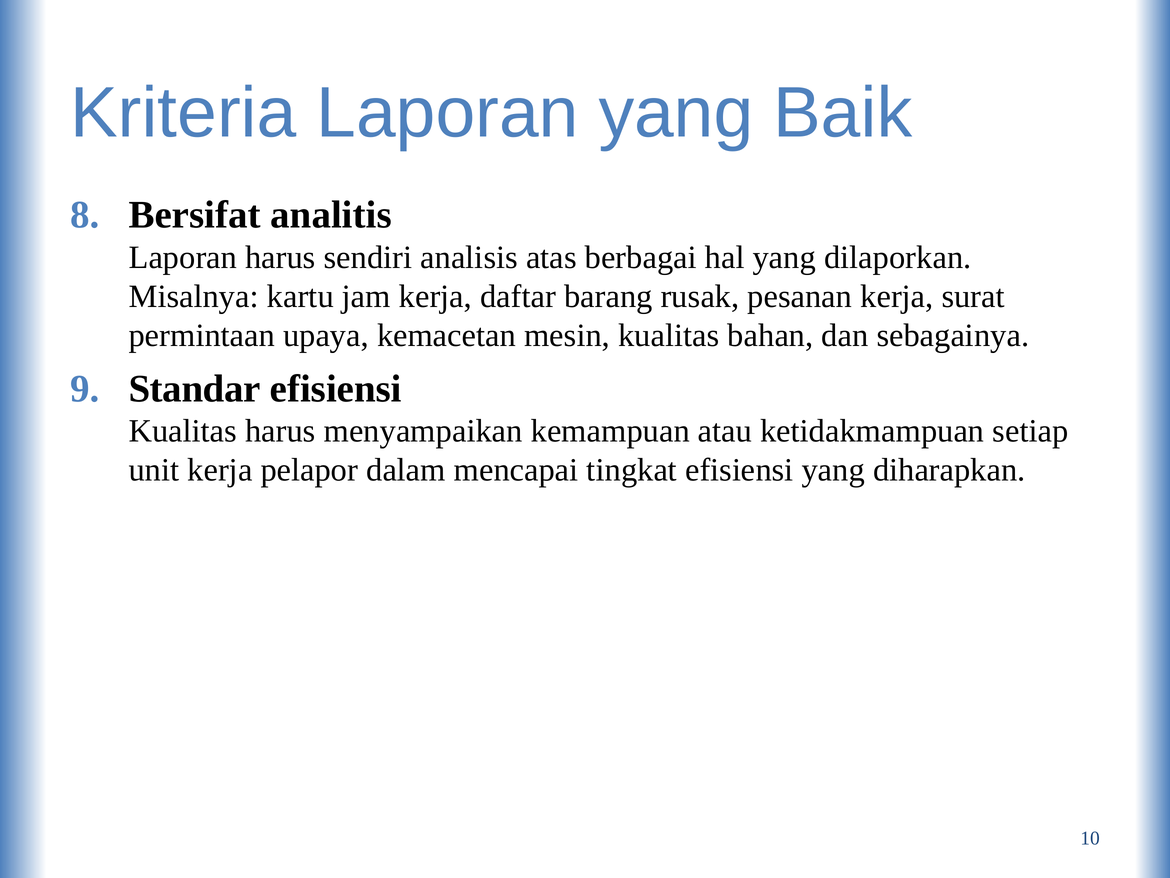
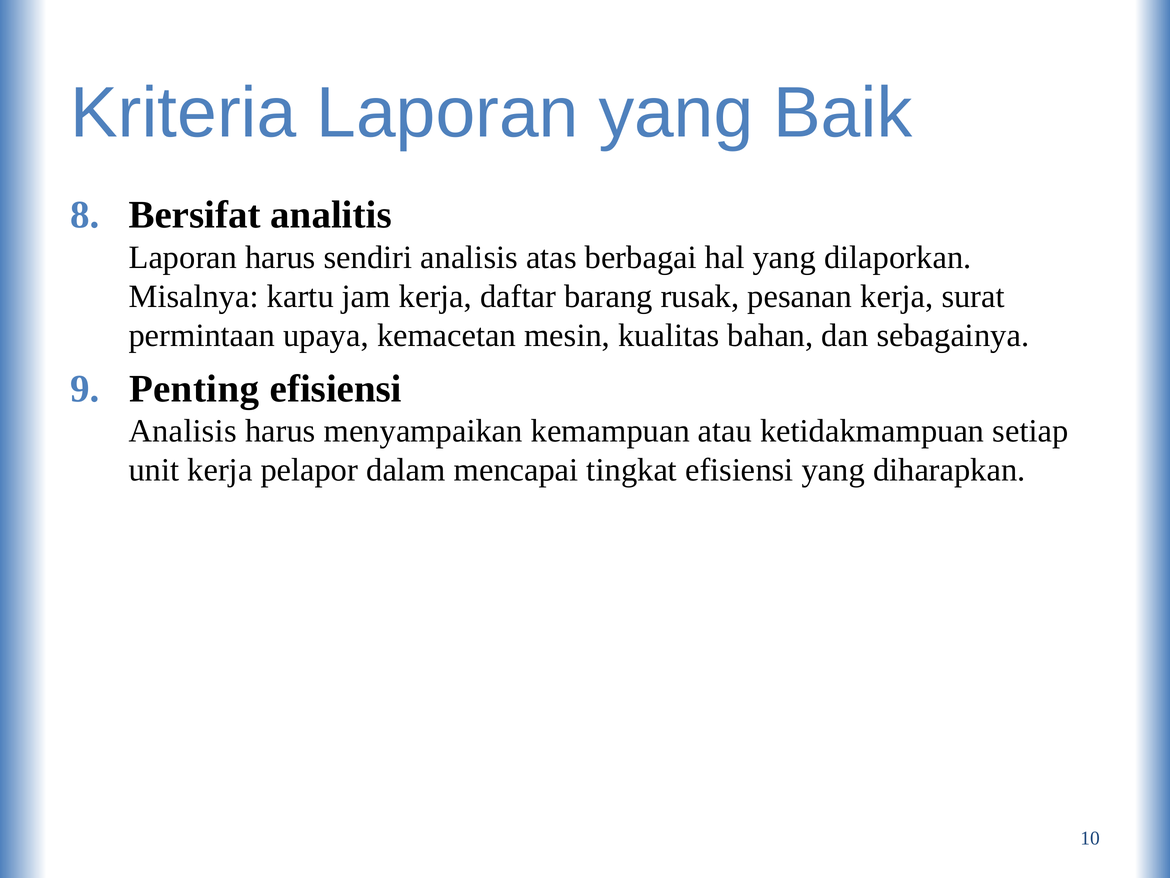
Standar: Standar -> Penting (194, 388)
Kualitas: Kualitas -> Analisis (183, 431)
